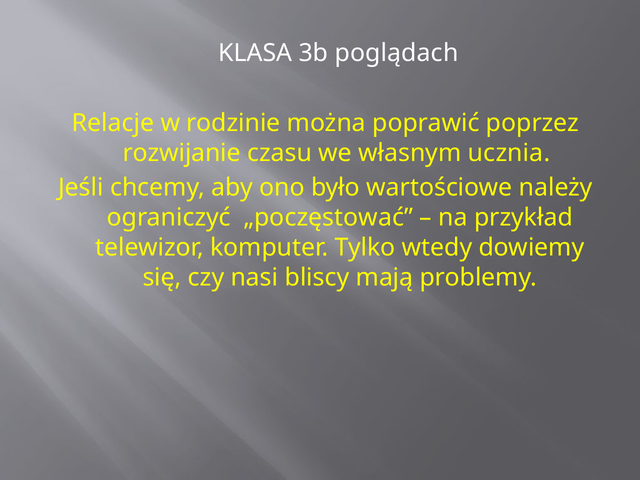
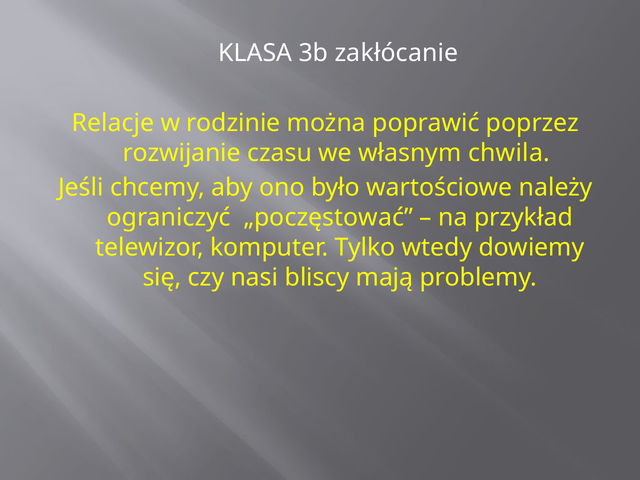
poglądach: poglądach -> zakłócanie (396, 53)
ucznia: ucznia -> chwila (509, 153)
